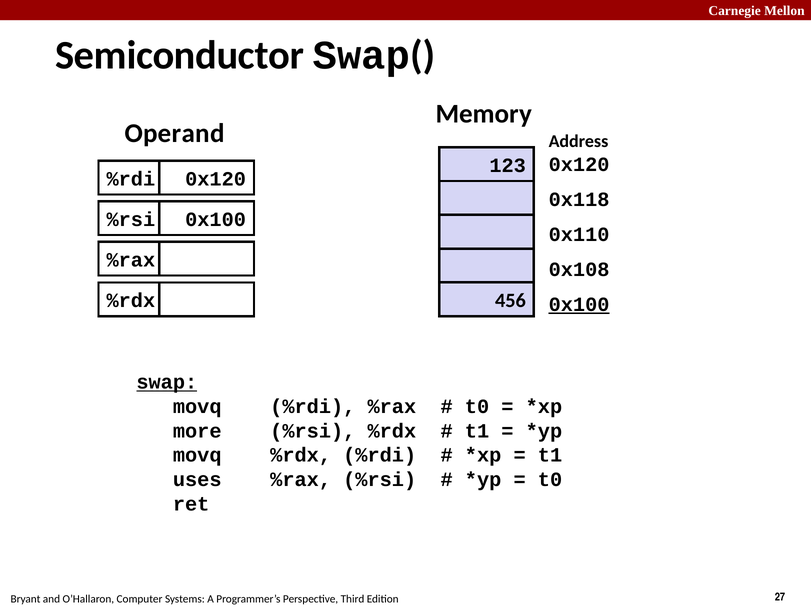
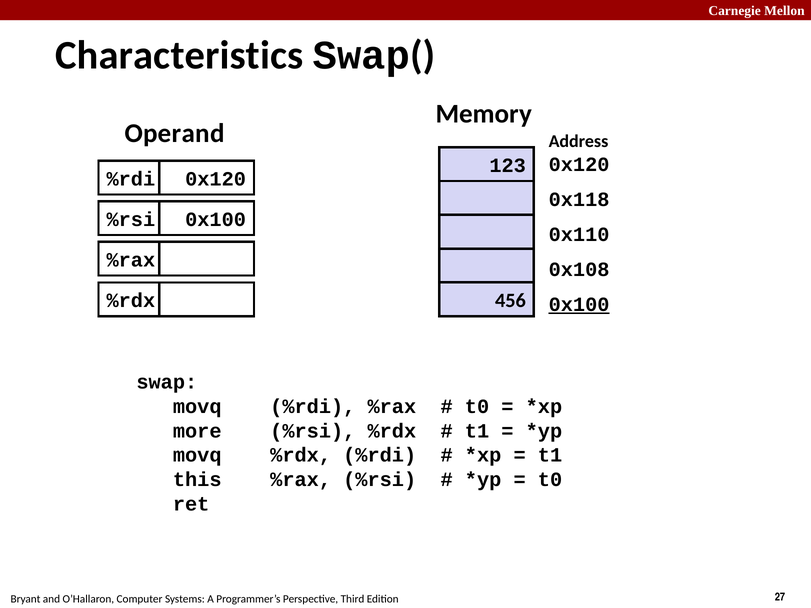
Semiconductor: Semiconductor -> Characteristics (179, 55)
swap underline: present -> none (167, 382)
uses: uses -> this (197, 480)
